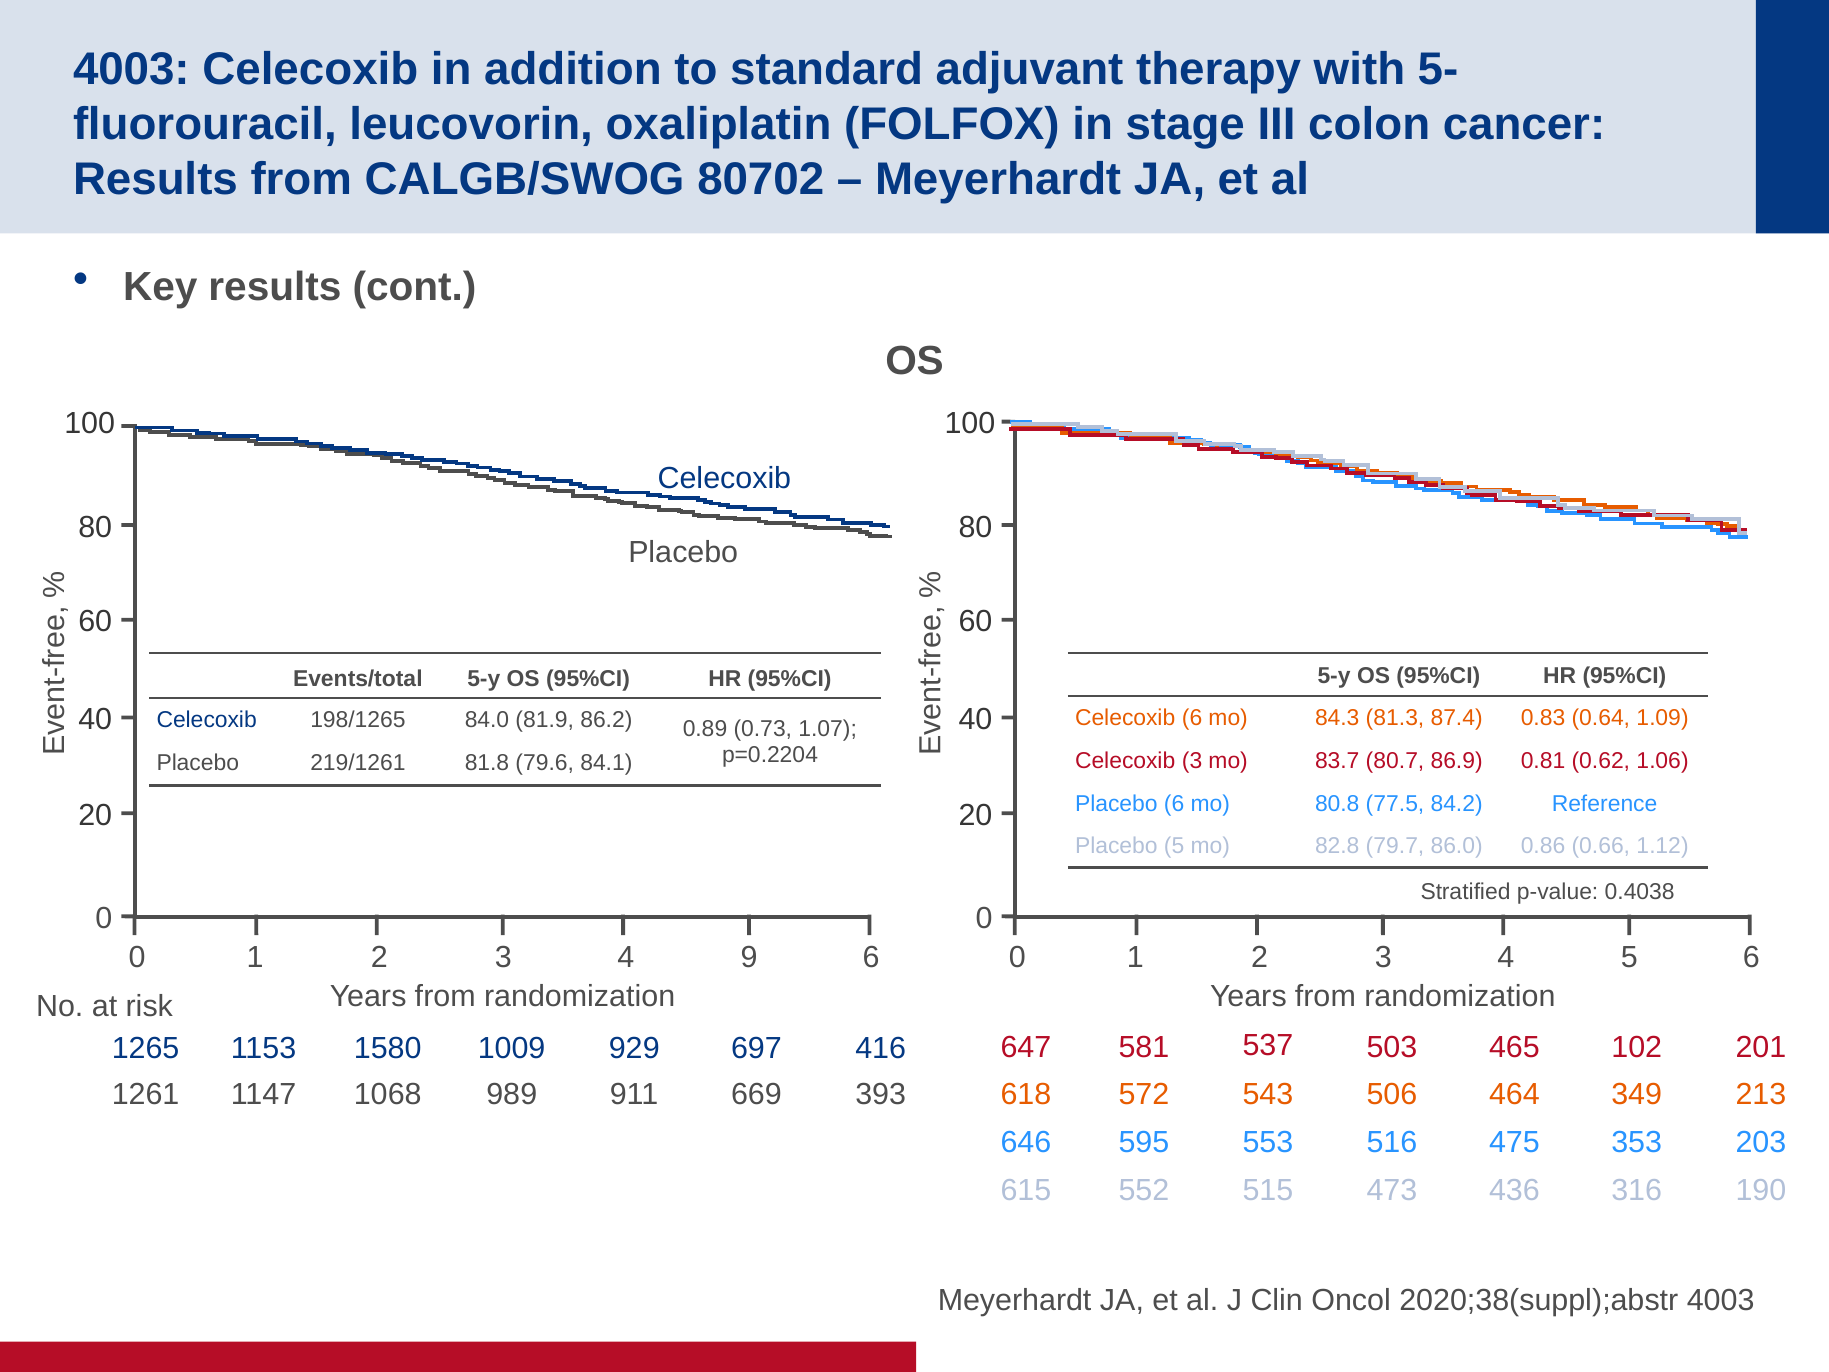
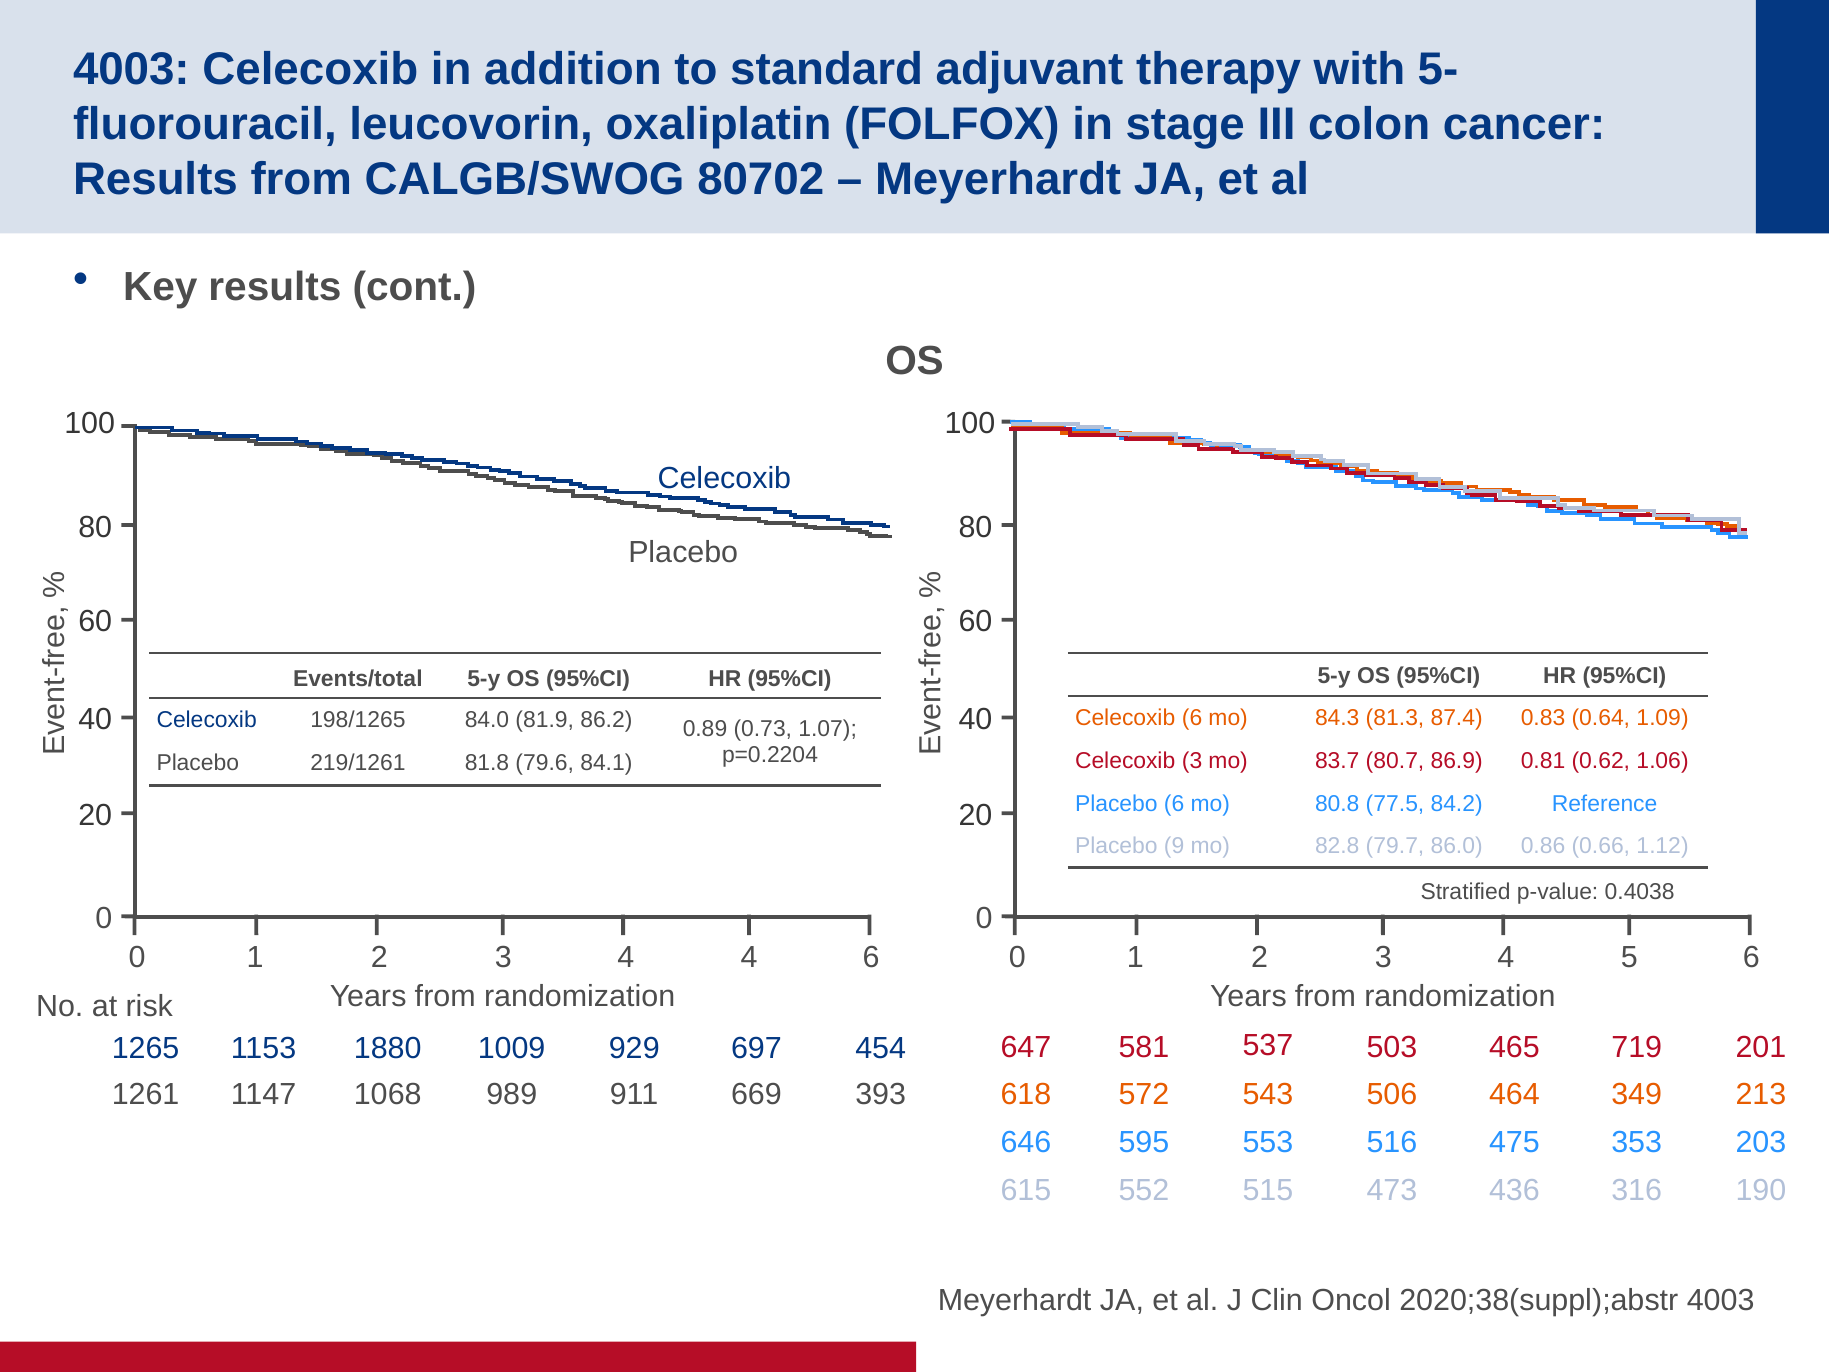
Placebo 5: 5 -> 9 (1174, 846)
4 9: 9 -> 4 (749, 957)
102: 102 -> 719 (1637, 1047)
1580: 1580 -> 1880 (388, 1048)
416: 416 -> 454 (881, 1048)
